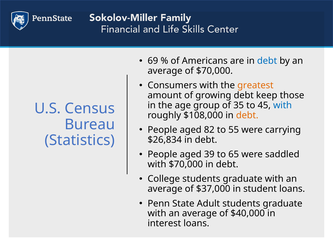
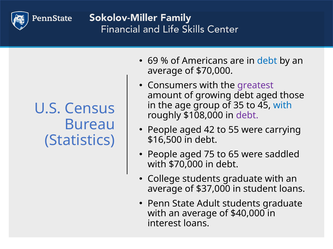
greatest colour: orange -> purple (255, 86)
debt keep: keep -> aged (267, 96)
debt colour: orange -> purple (247, 116)
82: 82 -> 42 (209, 130)
$26,834: $26,834 -> $16,500 (165, 140)
39: 39 -> 75 (209, 155)
